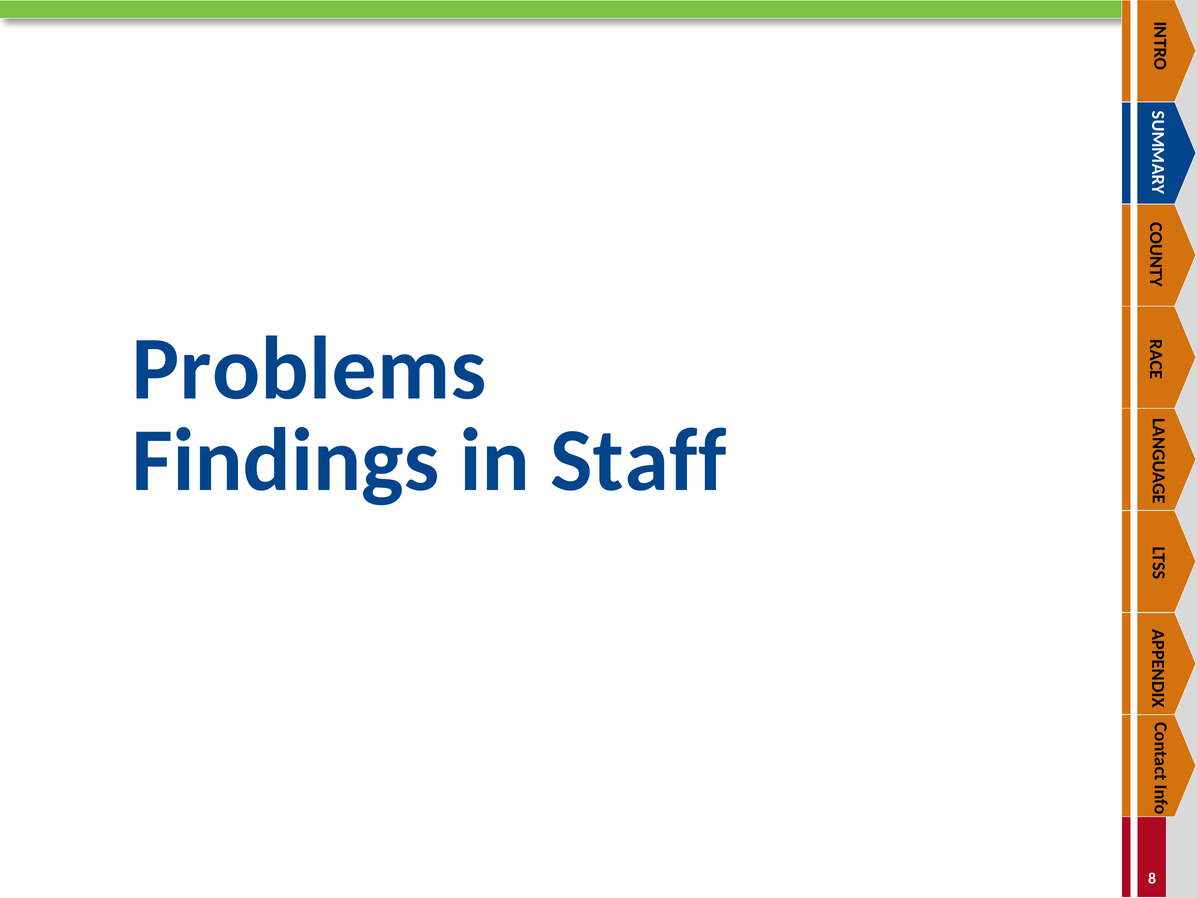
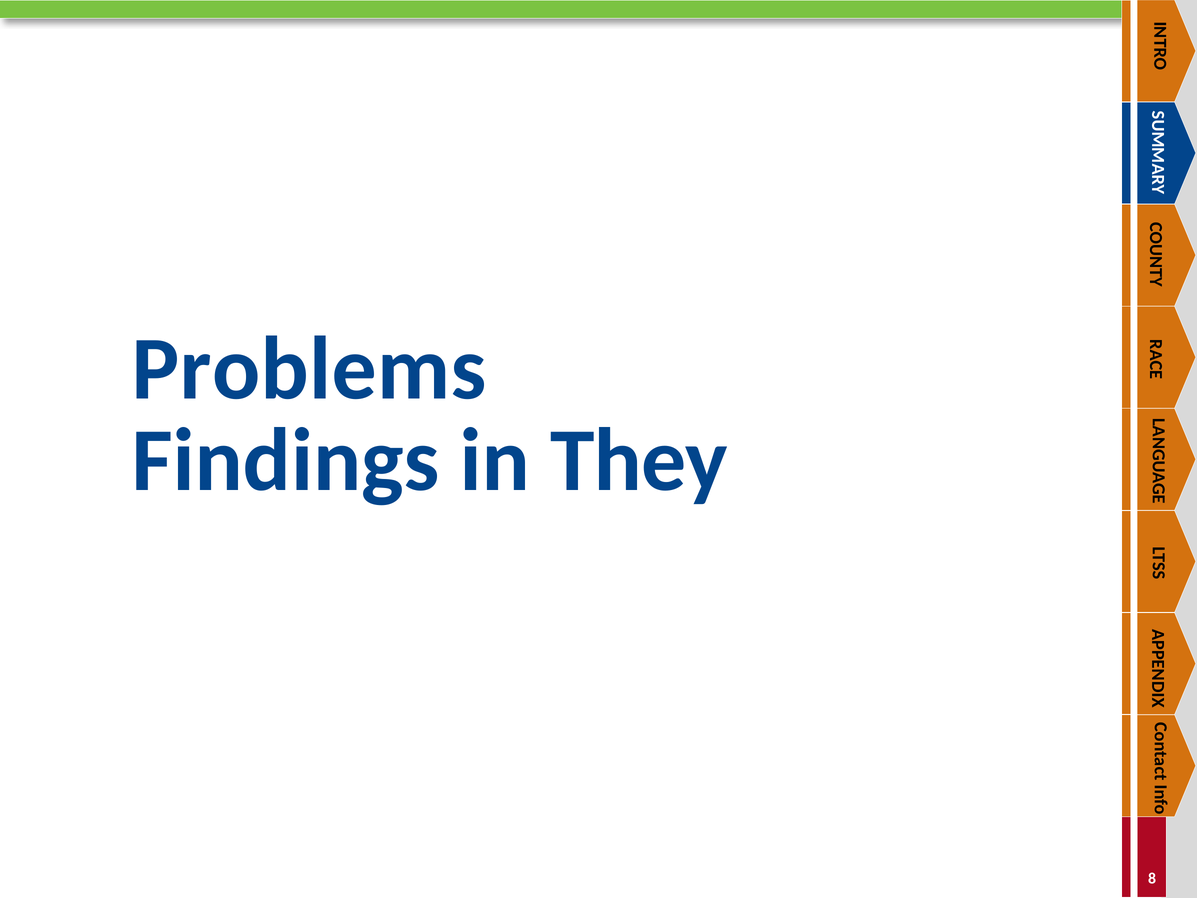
Staff: Staff -> They (639, 460)
